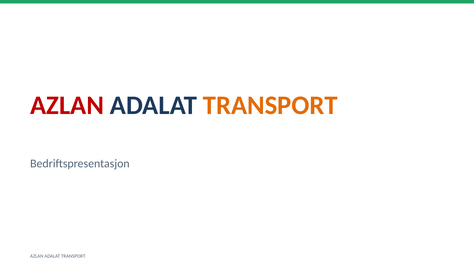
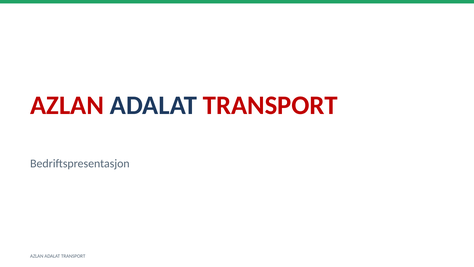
TRANSPORT colour: orange -> red (270, 105)
